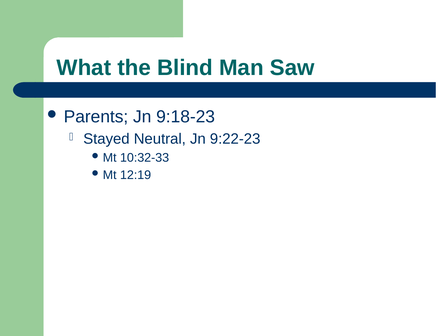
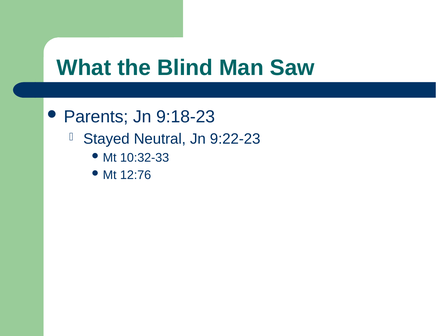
12:19: 12:19 -> 12:76 (136, 175)
